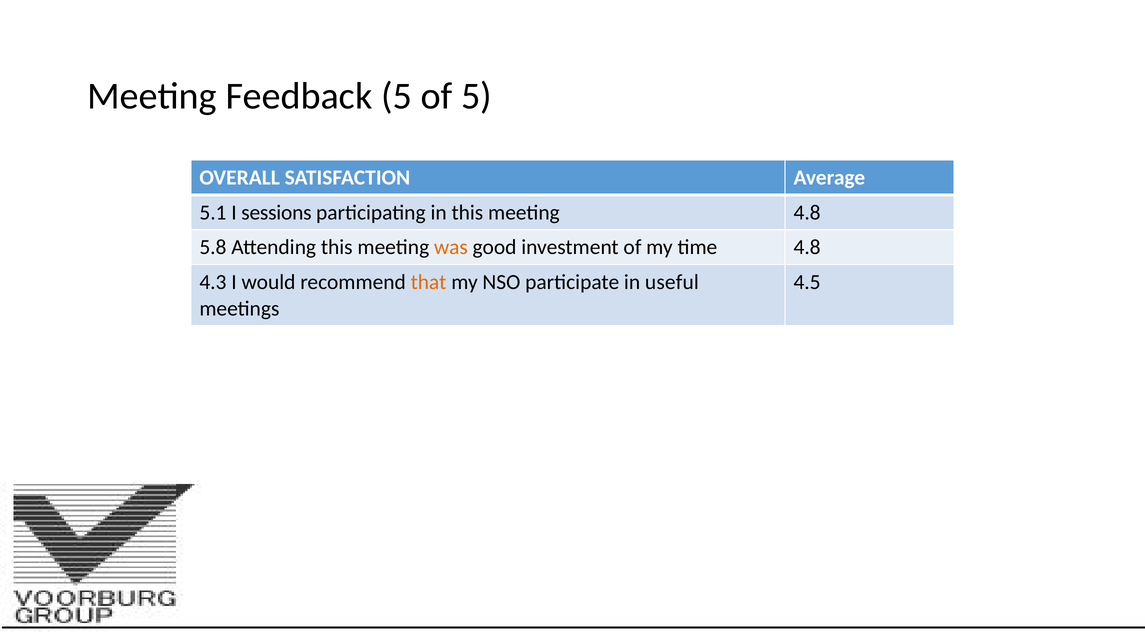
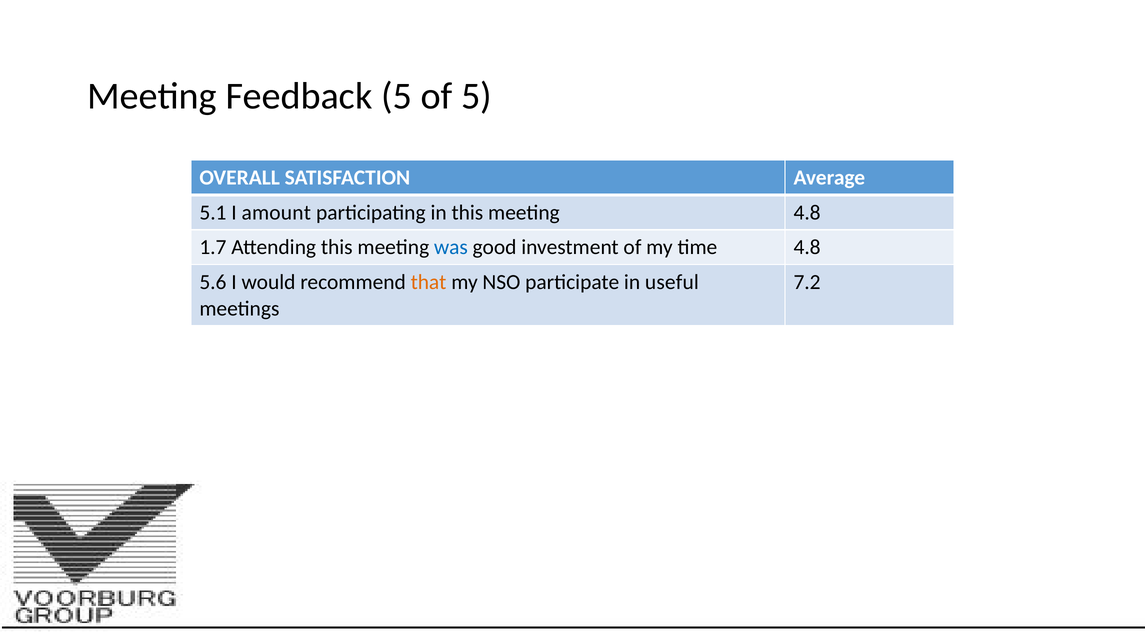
sessions: sessions -> amount (276, 213)
5.8: 5.8 -> 1.7 (213, 247)
was colour: orange -> blue (451, 247)
4.3: 4.3 -> 5.6 (213, 282)
4.5: 4.5 -> 7.2 (807, 282)
